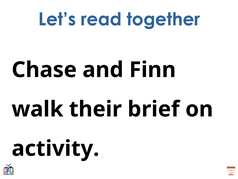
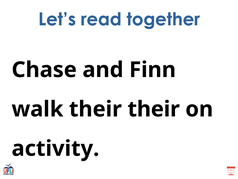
their brief: brief -> their (154, 109)
